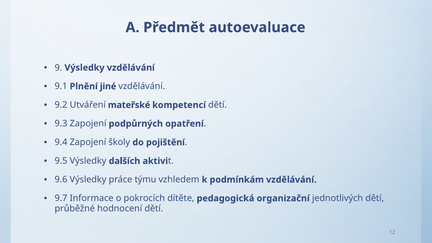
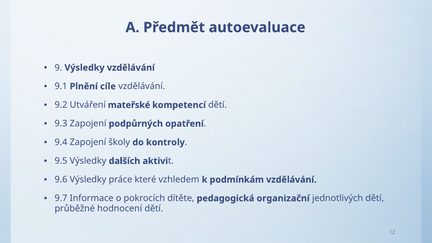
jiné: jiné -> cíle (108, 86)
pojištění: pojištění -> kontroly (165, 142)
týmu: týmu -> které (145, 180)
